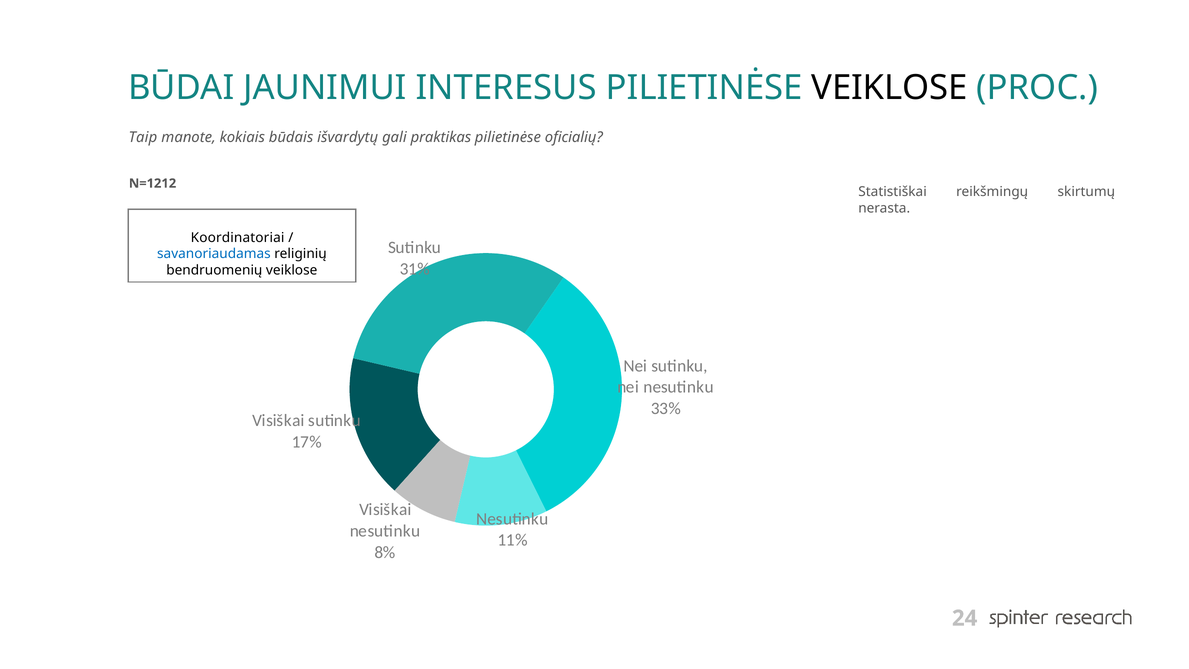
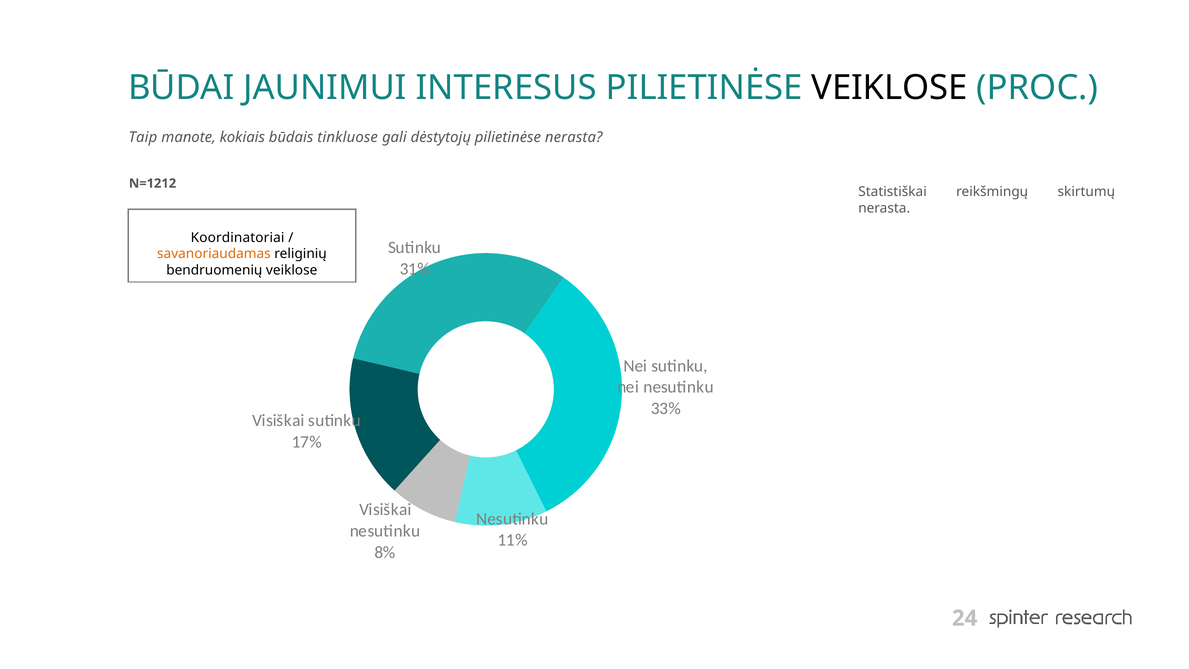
išvardytų: išvardytų -> tinkluose (348, 138)
praktikas: praktikas -> dėstytojų (441, 138)
pilietinėse oficialių: oficialių -> nerasta (574, 138)
savanoriaudamas colour: blue -> orange (214, 254)
